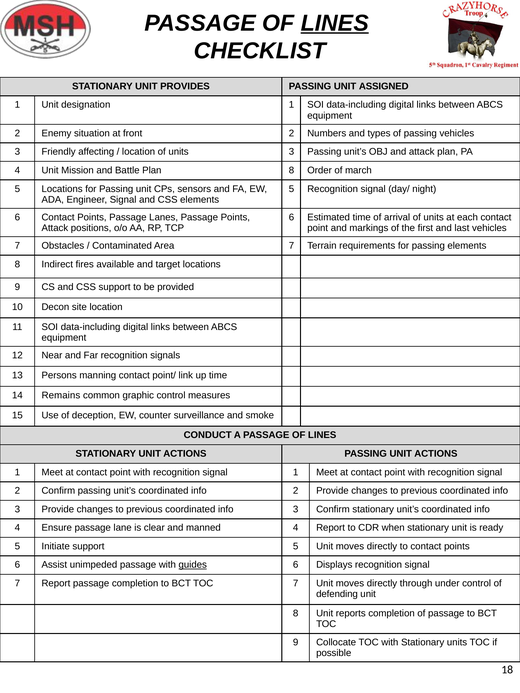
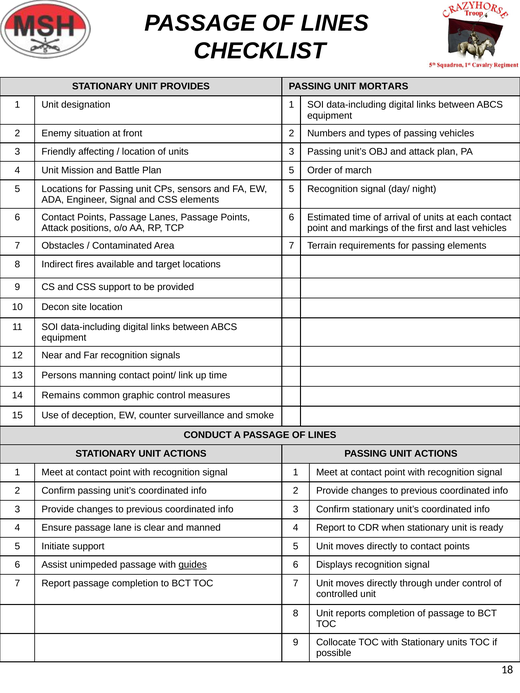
LINES underline: present -> none (335, 23)
ASSIGNED: ASSIGNED -> MORTARS (384, 86)
Plan 8: 8 -> 5 (291, 170)
defending: defending -> controlled (337, 594)
